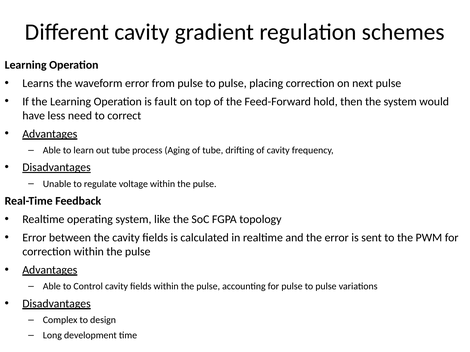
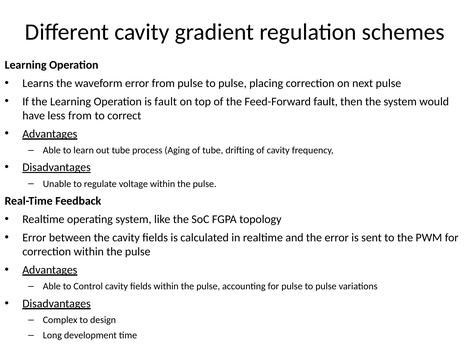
Feed-Forward hold: hold -> fault (326, 102)
less need: need -> from (80, 116)
